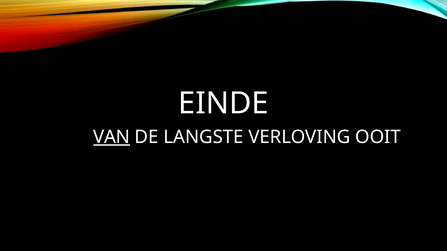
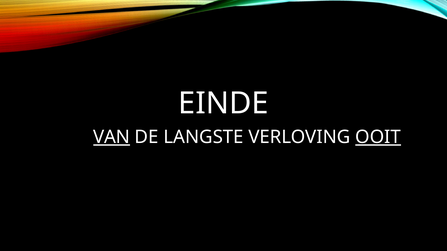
OOIT underline: none -> present (378, 137)
